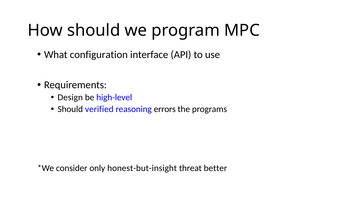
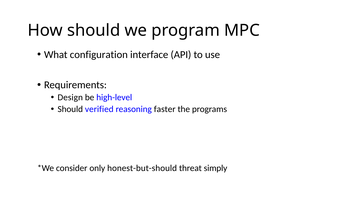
errors: errors -> faster (165, 109)
honest-but-insight: honest-but-insight -> honest-but-should (142, 168)
better: better -> simply (216, 168)
